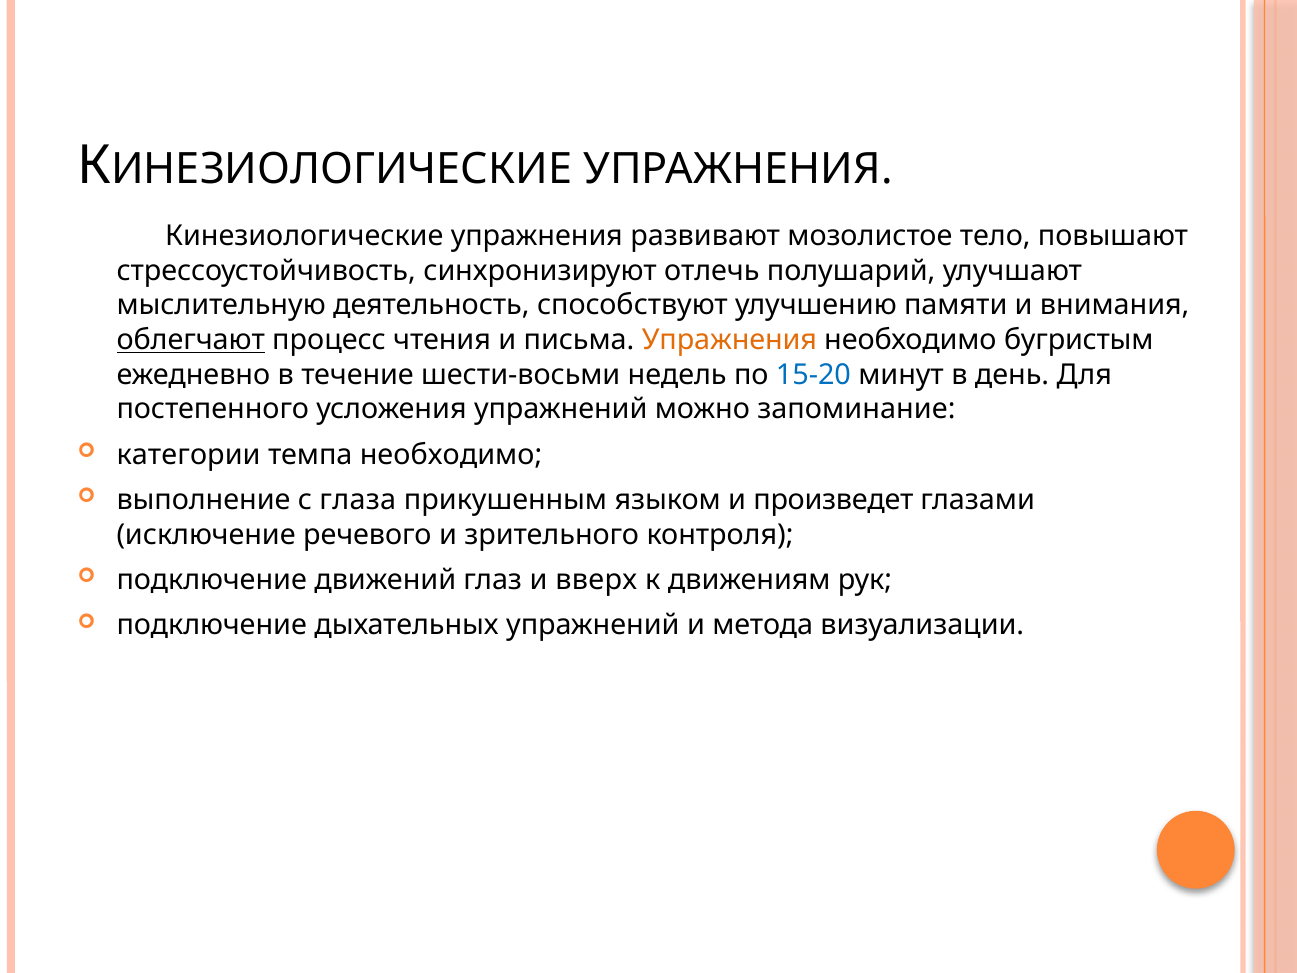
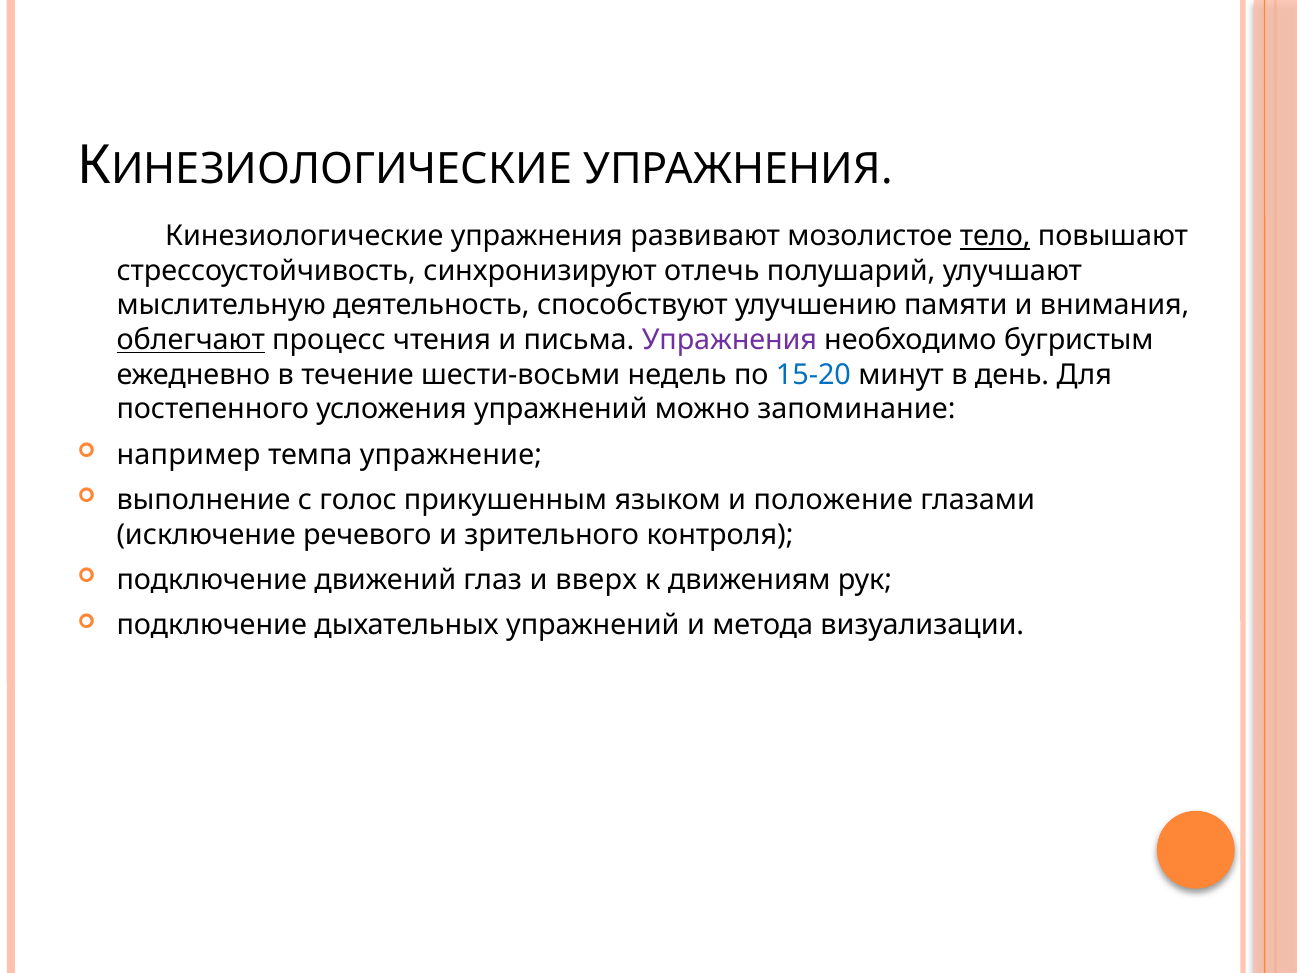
тело underline: none -> present (995, 236)
Упражнения colour: orange -> purple (729, 340)
категории: категории -> например (188, 455)
темпа необходимо: необходимо -> упражнение (451, 455)
глаза: глаза -> голос (358, 500)
произведет: произведет -> положение (833, 500)
